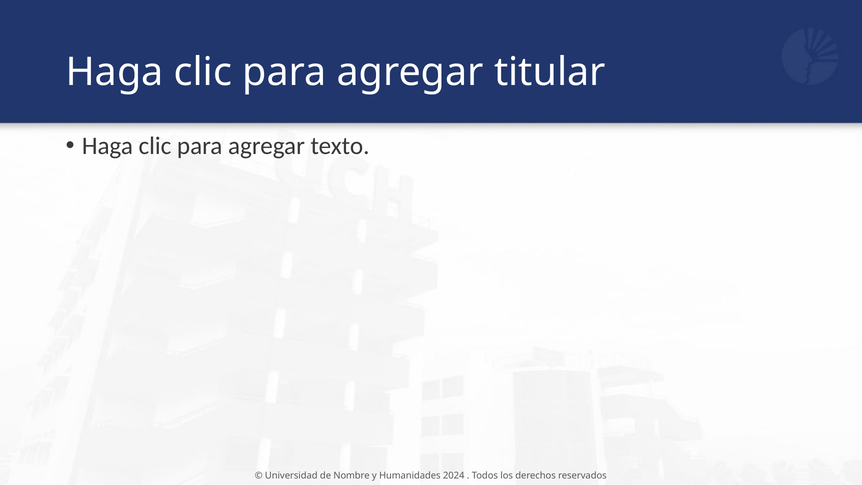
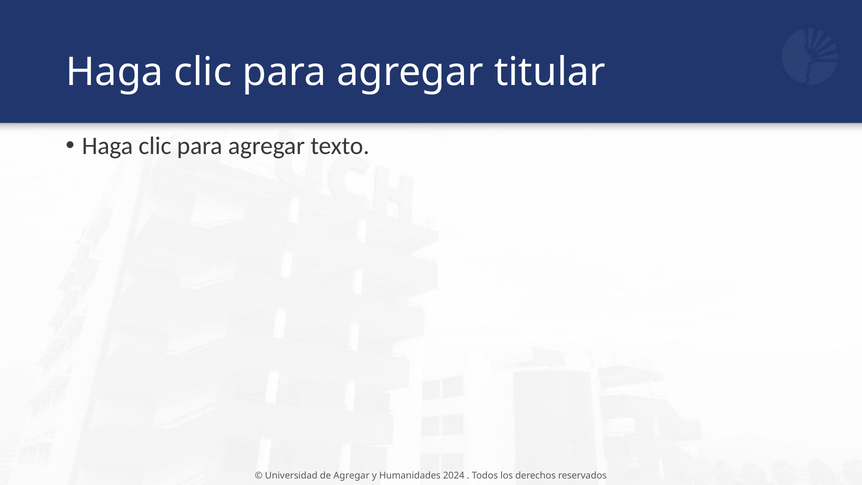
de Nombre: Nombre -> Agregar (351, 476)
